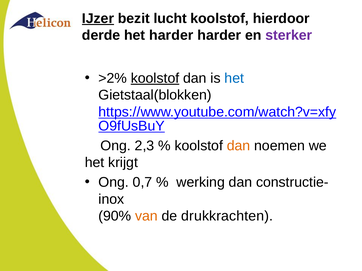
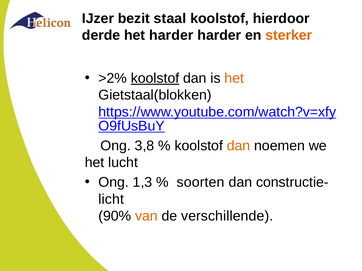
IJzer underline: present -> none (98, 19)
lucht: lucht -> staal (170, 19)
sterker colour: purple -> orange (289, 35)
het colour: blue -> orange (234, 78)
2,3: 2,3 -> 3,8 (144, 146)
krijgt: krijgt -> lucht (123, 163)
0,7: 0,7 -> 1,3 (143, 183)
werking: werking -> soorten (201, 183)
inox: inox -> licht (111, 199)
drukkrachten: drukkrachten -> verschillende (227, 216)
